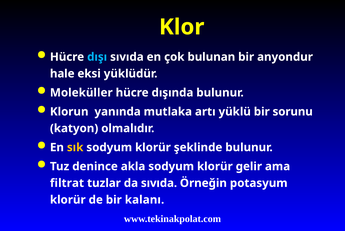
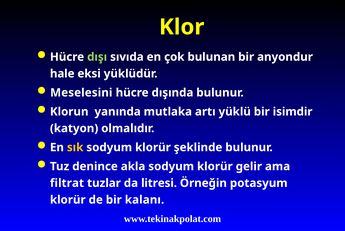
dışı colour: light blue -> light green (97, 57)
Moleküller: Moleküller -> Meselesini (81, 93)
sorunu: sorunu -> isimdir (293, 112)
da sıvıda: sıvıda -> litresi (159, 183)
